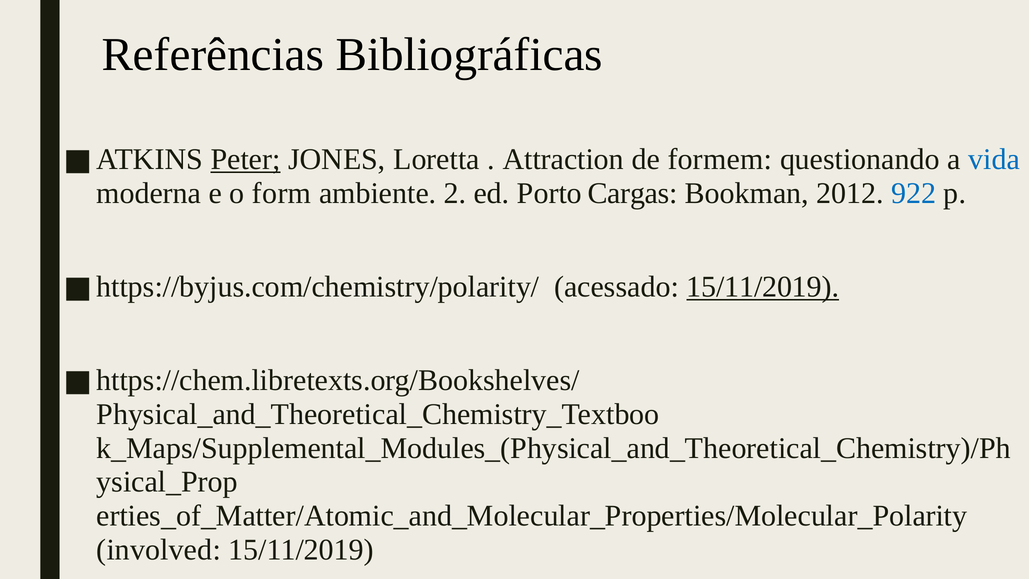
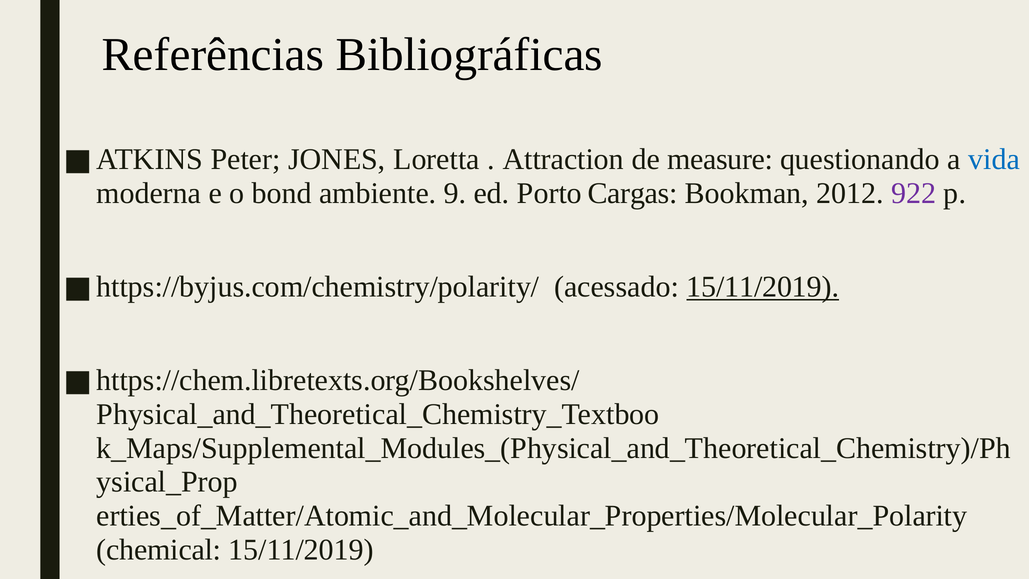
Peter underline: present -> none (246, 159)
formem: formem -> measure (720, 159)
form: form -> bond (282, 193)
2: 2 -> 9 (455, 193)
922 colour: blue -> purple (914, 193)
involved: involved -> chemical (159, 550)
